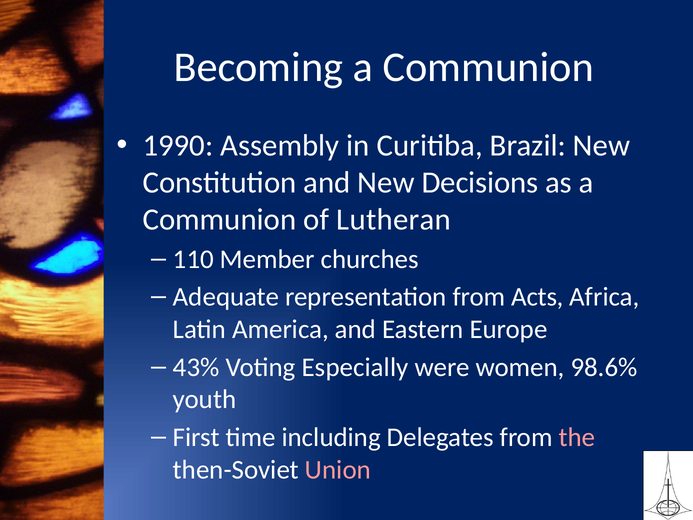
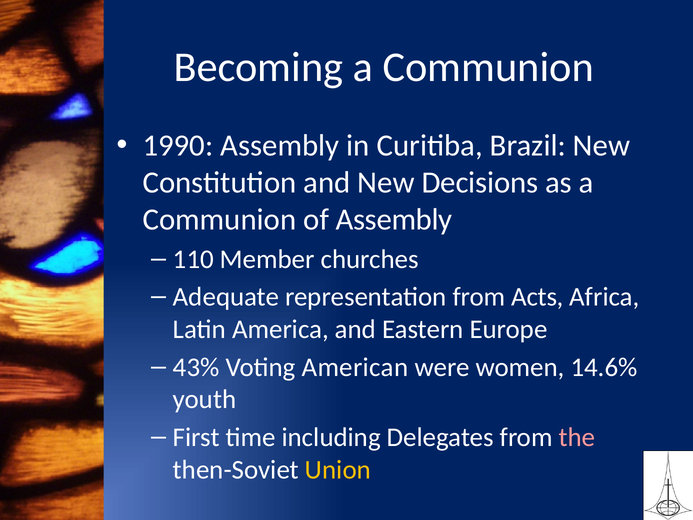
of Lutheran: Lutheran -> Assembly (394, 219)
Especially: Especially -> American (355, 367)
98.6%: 98.6% -> 14.6% (604, 367)
Union colour: pink -> yellow (338, 469)
